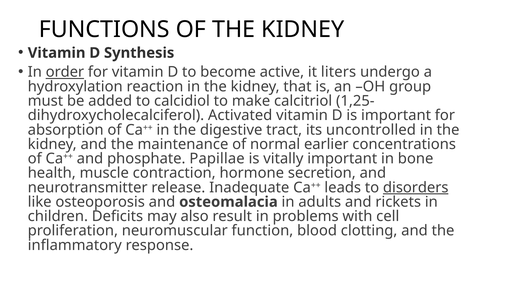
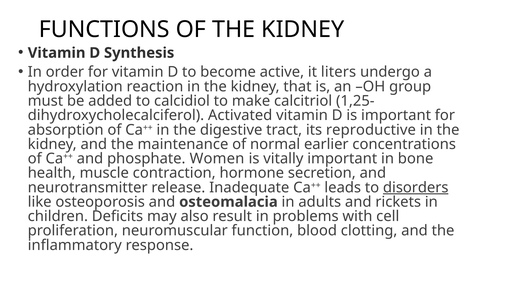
order underline: present -> none (65, 72)
uncontrolled: uncontrolled -> reproductive (371, 130)
Papillae: Papillae -> Women (217, 158)
